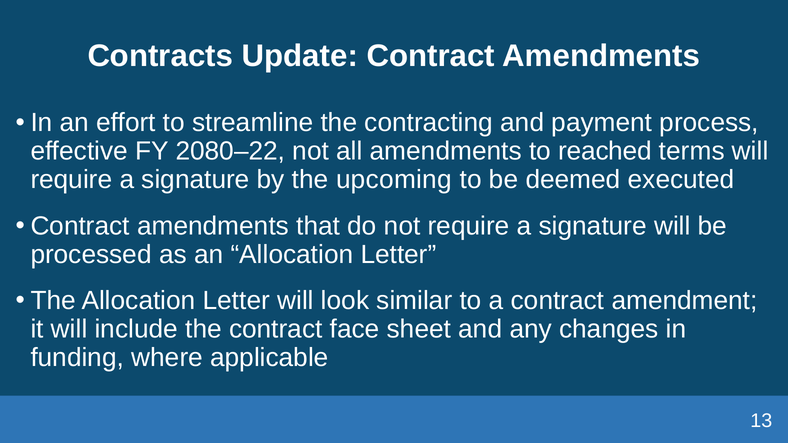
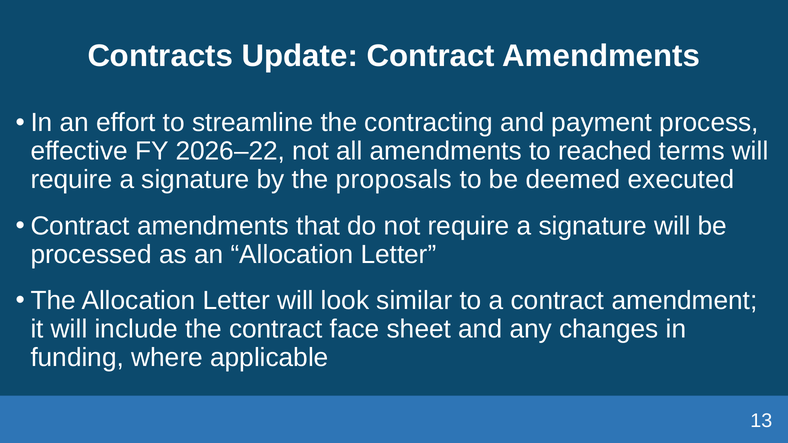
2080–22: 2080–22 -> 2026–22 (230, 151)
upcoming: upcoming -> proposals (394, 180)
